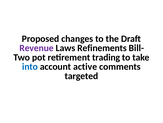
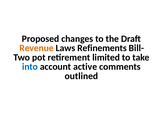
Revenue colour: purple -> orange (37, 48)
trading: trading -> limited (106, 57)
targeted: targeted -> outlined (81, 76)
